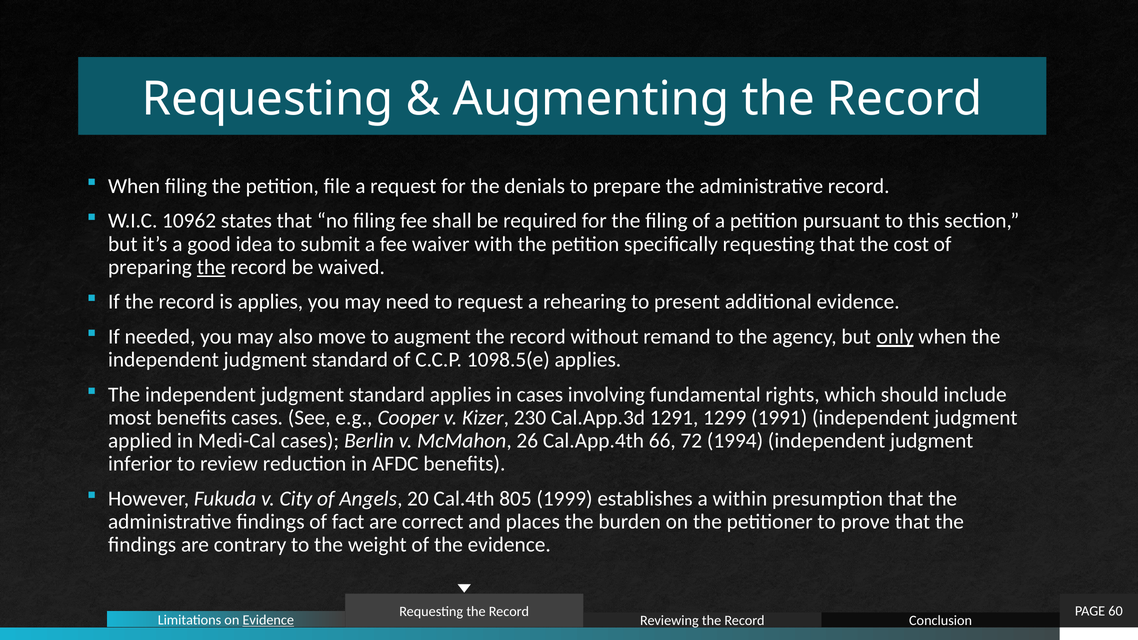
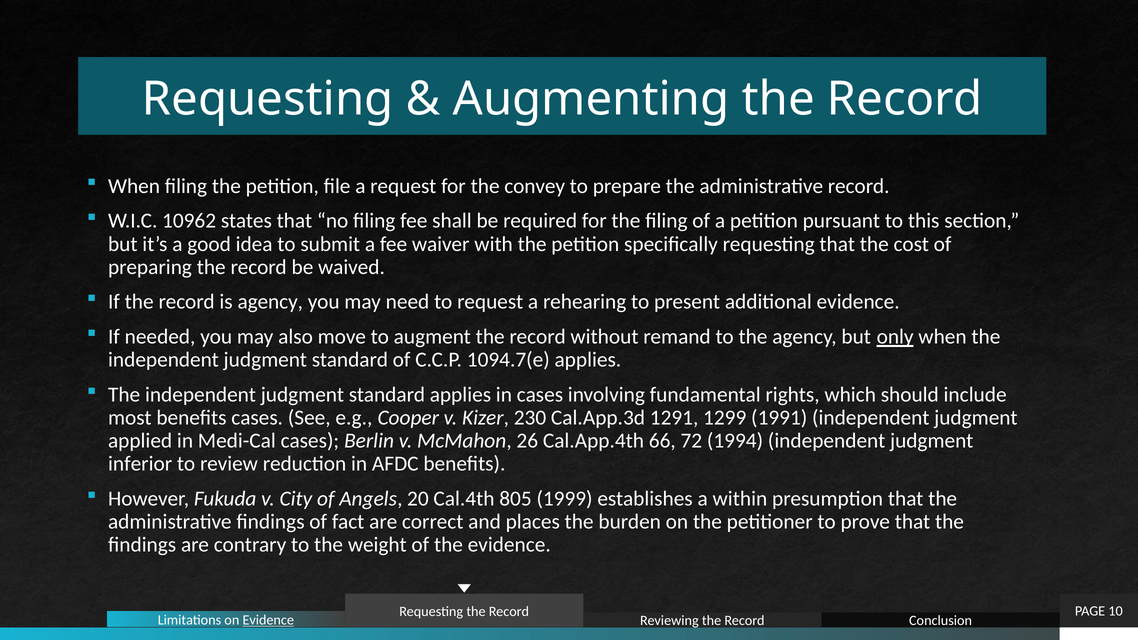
denials: denials -> convey (535, 186)
the underline: present -> none (211, 267)
is applies: applies -> agency (270, 302)
1098.5(e: 1098.5(e -> 1094.7(e (508, 360)
60: 60 -> 10 (1116, 611)
